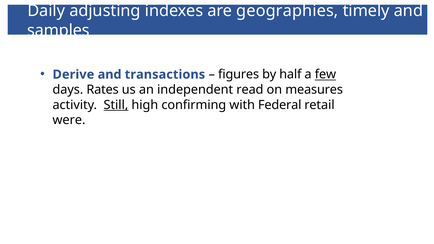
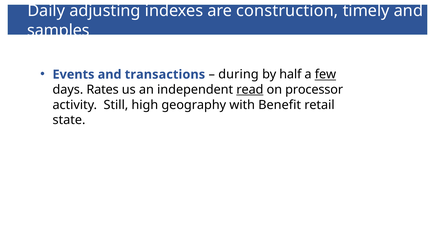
geographies: geographies -> construction (287, 11)
Derive: Derive -> Events (73, 75)
figures: figures -> during (238, 75)
read underline: none -> present (250, 90)
measures: measures -> processor (314, 90)
Still underline: present -> none (116, 105)
confirming: confirming -> geography (194, 105)
Federal: Federal -> Benefit (280, 105)
were: were -> state (69, 120)
